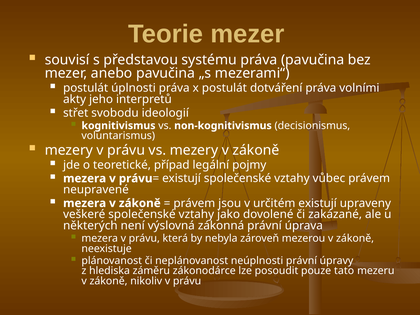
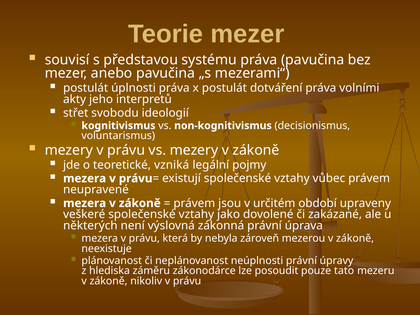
případ: případ -> vzniká (172, 165)
určitém existují: existují -> období (318, 203)
